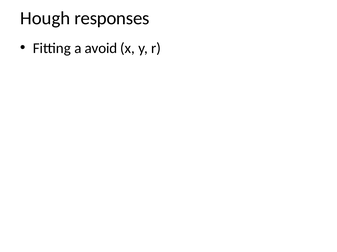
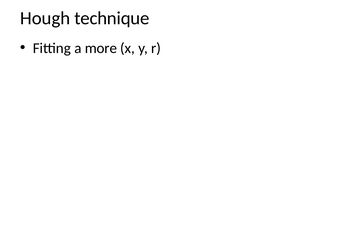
responses: responses -> technique (112, 18)
avoid: avoid -> more (101, 48)
